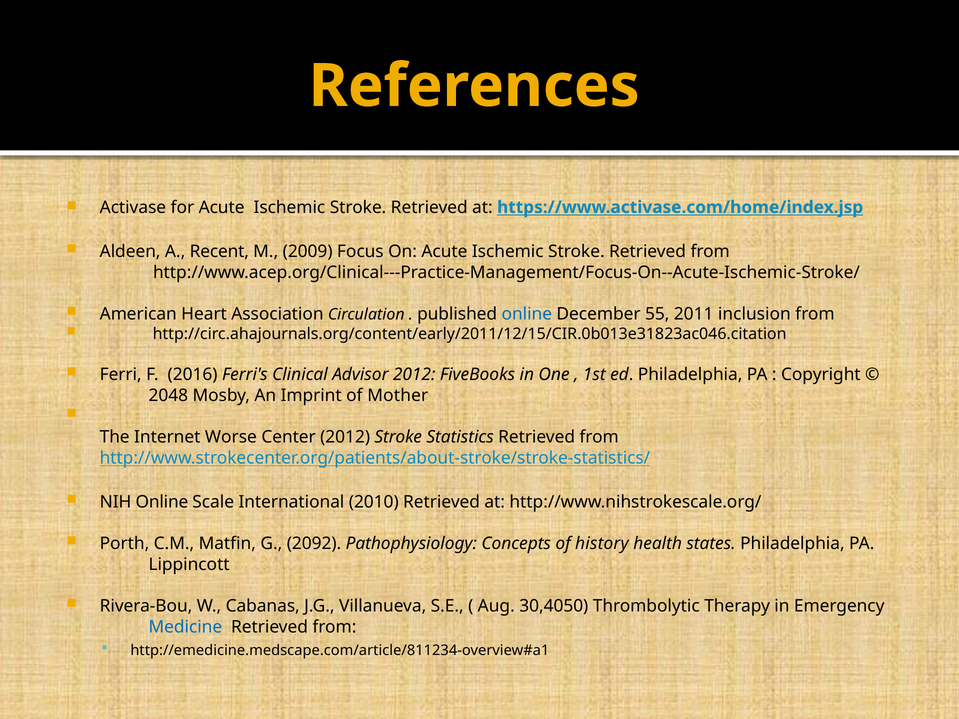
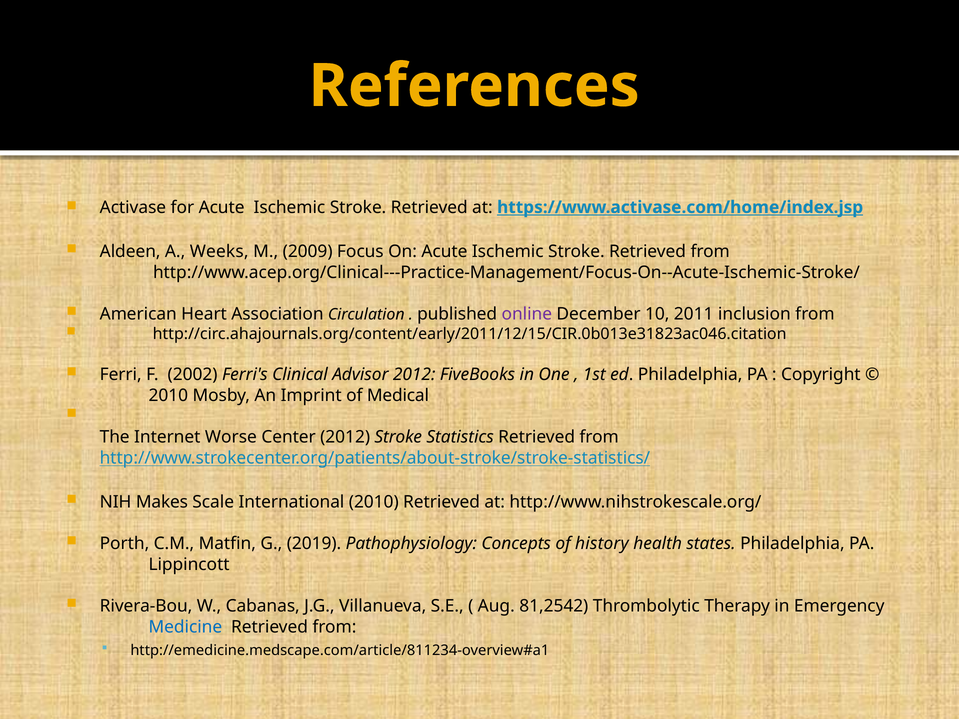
Recent: Recent -> Weeks (219, 252)
online colour: blue -> purple (527, 314)
55: 55 -> 10 (657, 314)
2016: 2016 -> 2002 (193, 375)
2048: 2048 -> 2010 (168, 396)
Mother: Mother -> Medical (398, 396)
NIH Online: Online -> Makes (162, 502)
2092: 2092 -> 2019 (314, 544)
30,4050: 30,4050 -> 81,2542 (554, 606)
